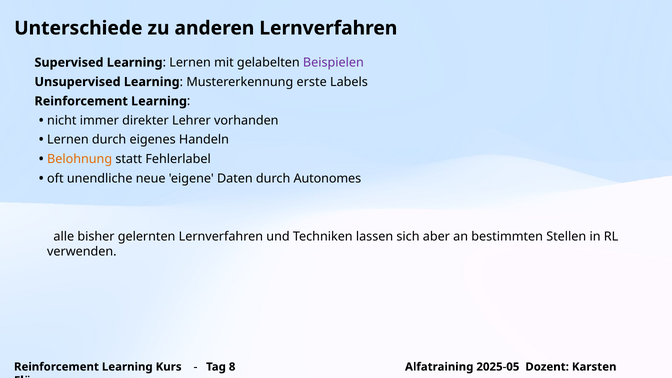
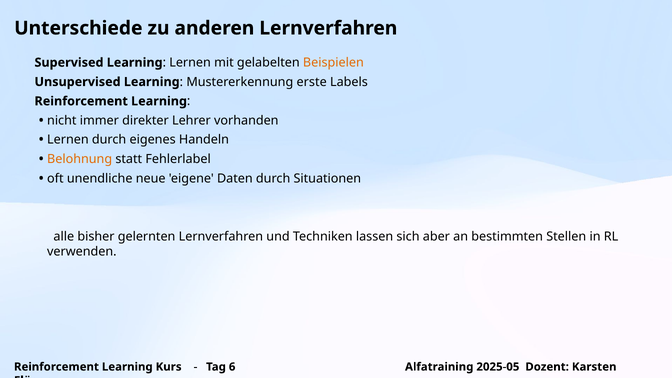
Beispielen colour: purple -> orange (333, 63)
Autonomes: Autonomes -> Situationen (327, 178)
8: 8 -> 6 (232, 367)
